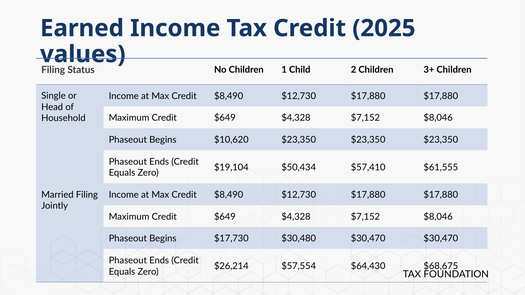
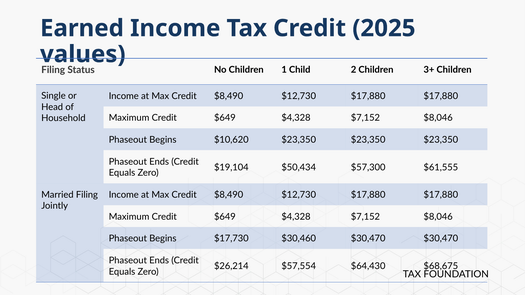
$57,410: $57,410 -> $57,300 (368, 167)
$30,480: $30,480 -> $30,460 (299, 239)
